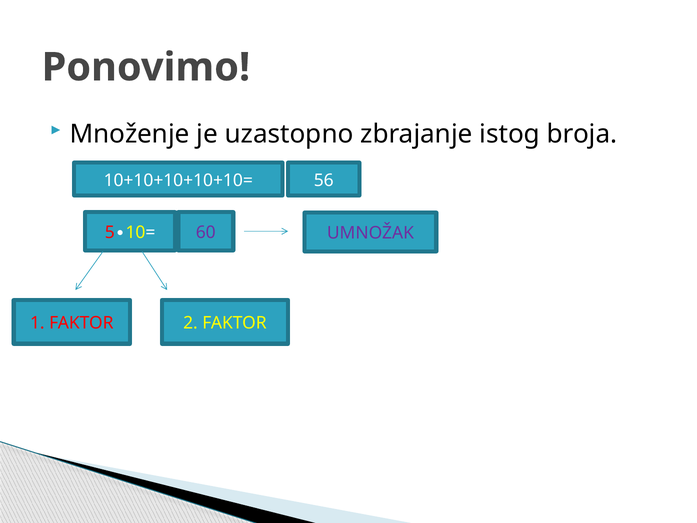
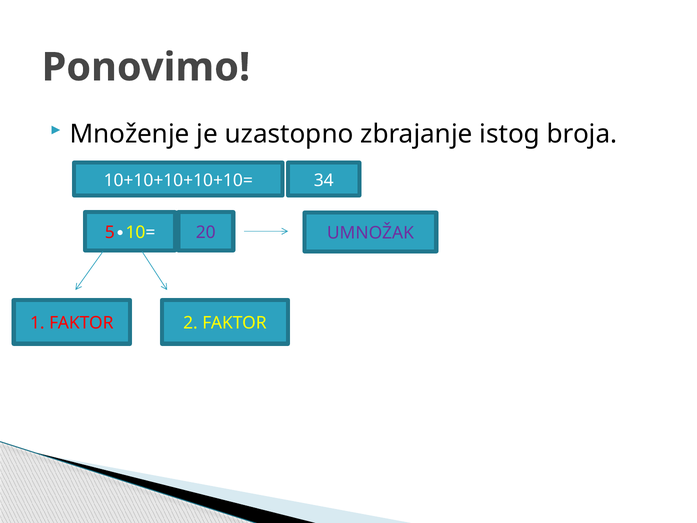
56: 56 -> 34 (324, 180)
60: 60 -> 20 (206, 232)
